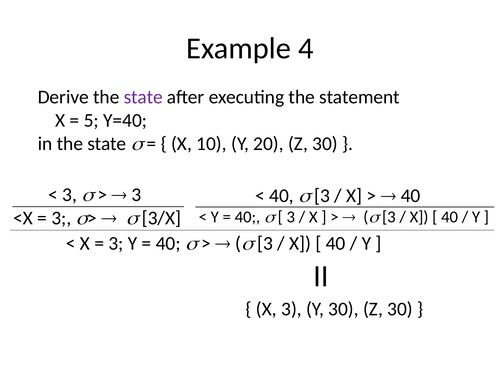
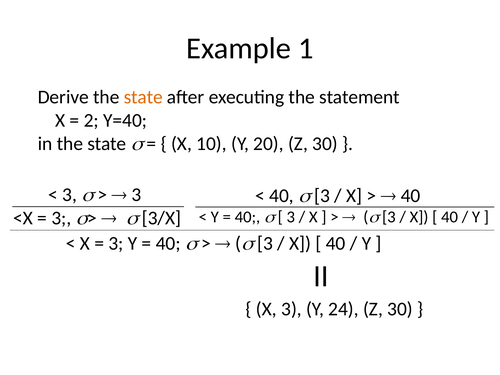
4: 4 -> 1 (306, 48)
state colour: purple -> orange (143, 97)
5: 5 -> 2 (91, 120)
Y 30: 30 -> 24 (344, 309)
